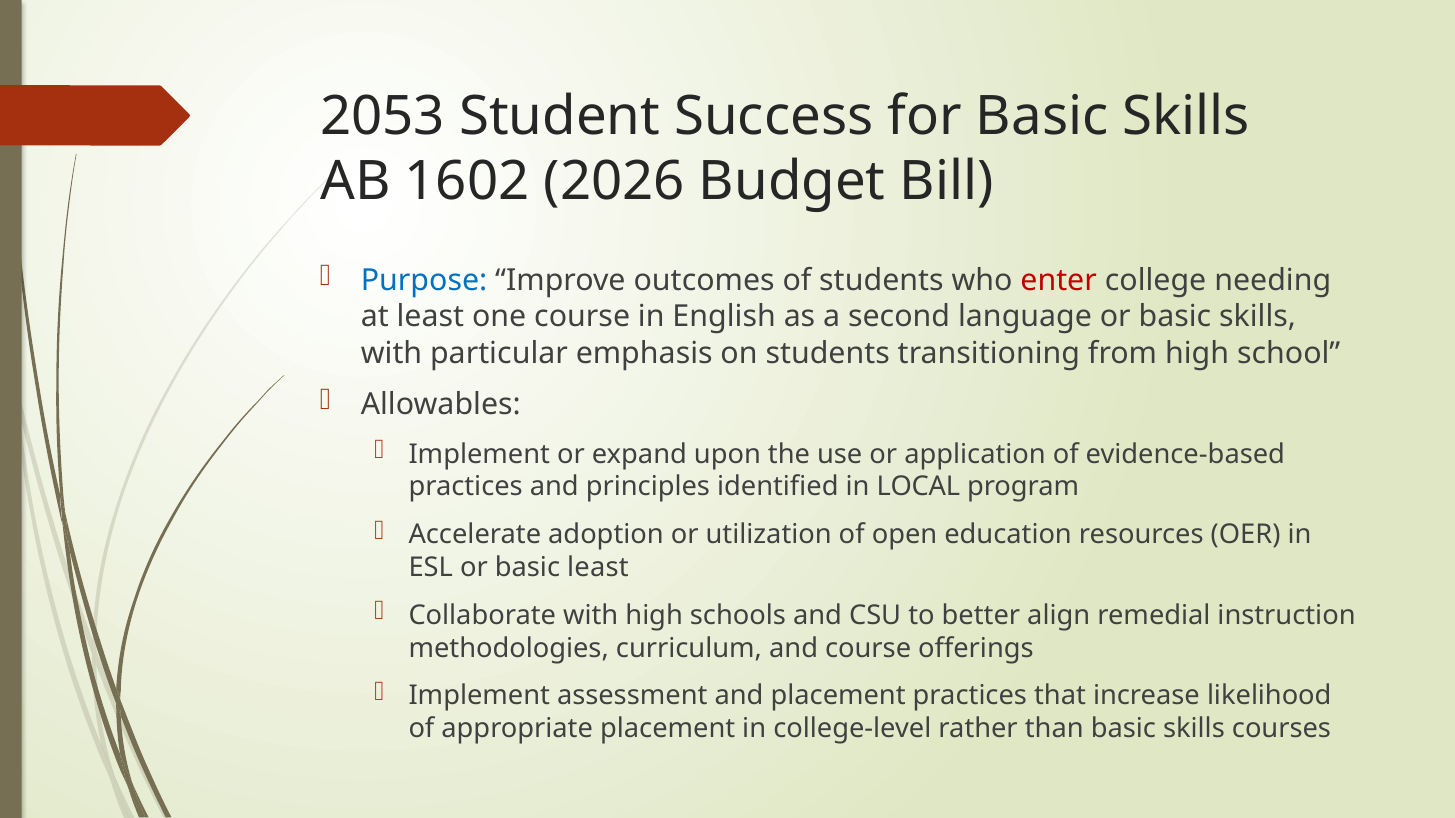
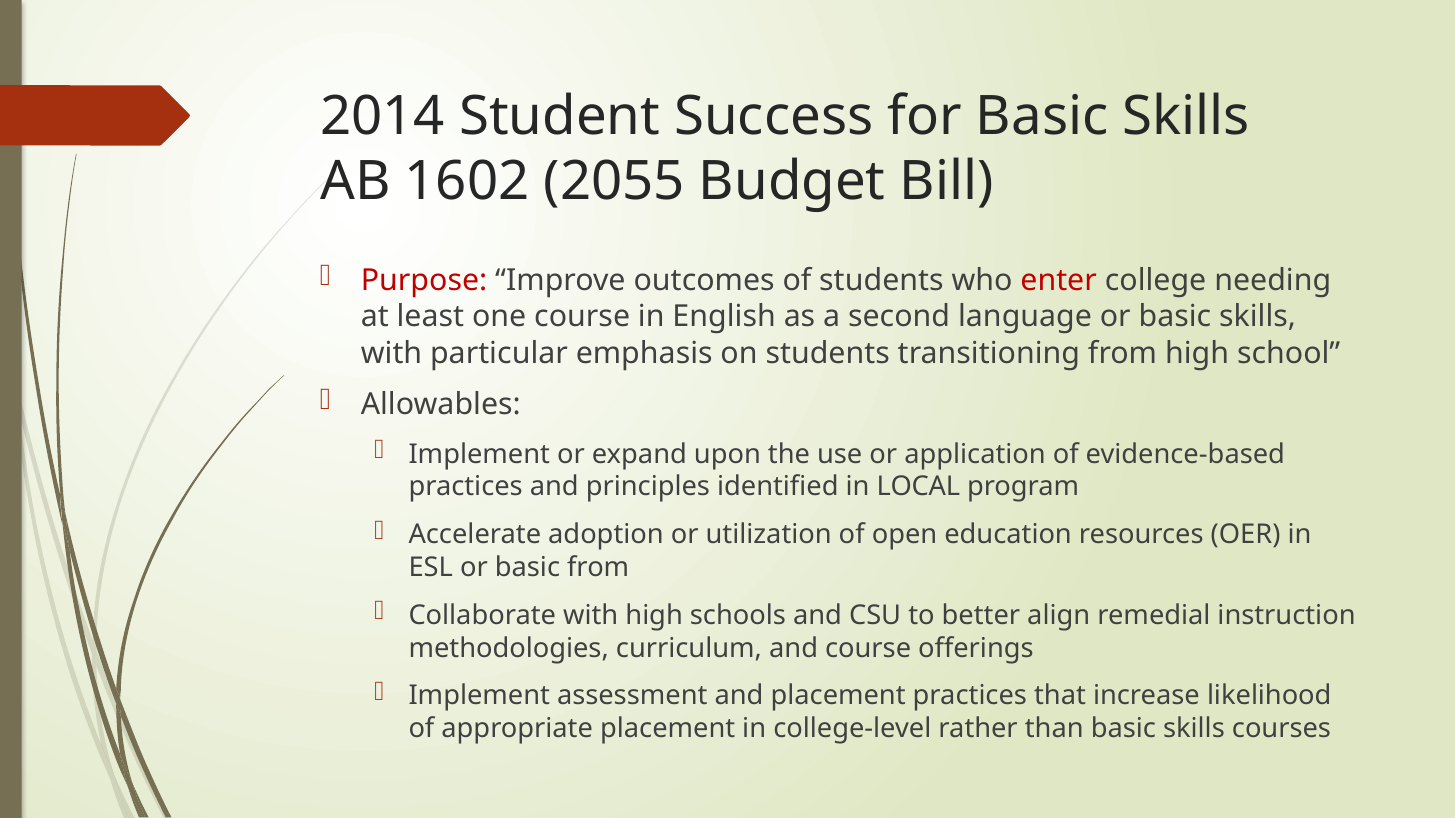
2053: 2053 -> 2014 (383, 117)
2026: 2026 -> 2055 (614, 182)
Purpose colour: blue -> red (424, 280)
basic least: least -> from (598, 568)
